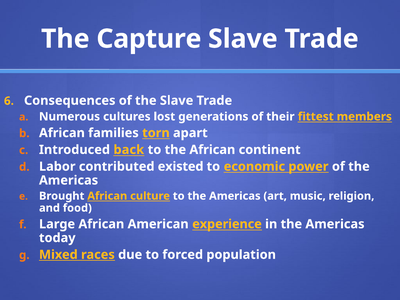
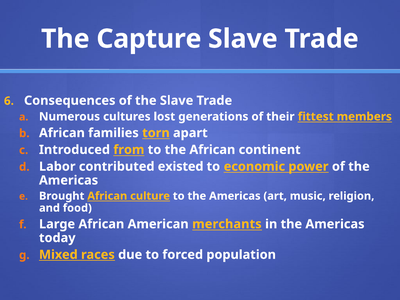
back: back -> from (129, 150)
experience: experience -> merchants (227, 224)
